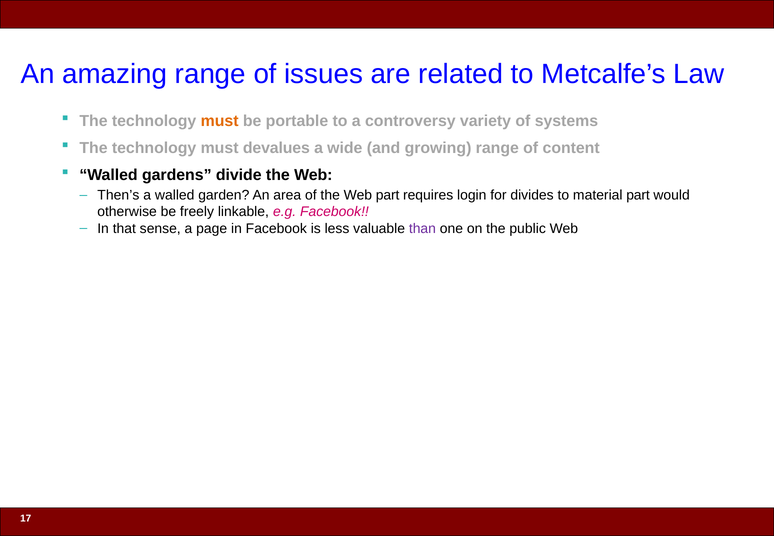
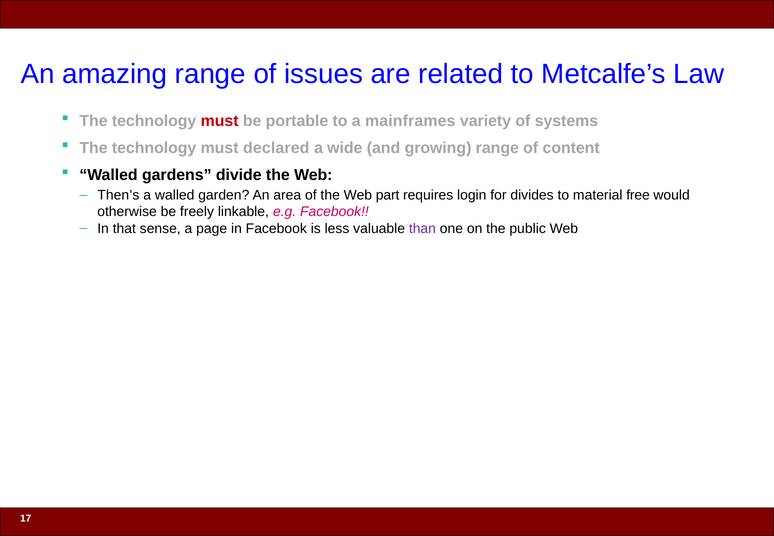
must colour: orange -> red (220, 121)
controversy: controversy -> mainframes (410, 121)
devalues: devalues -> declared (276, 148)
material part: part -> free (638, 195)
